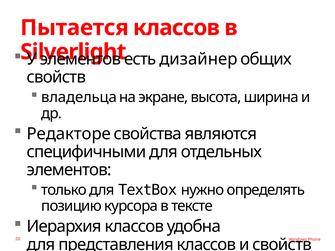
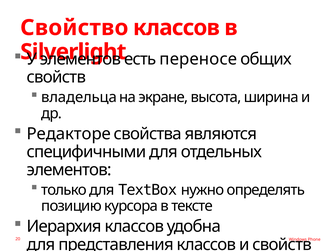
Пытается: Пытается -> Свойство (74, 28)
дизайнер: дизайнер -> переносе (198, 59)
